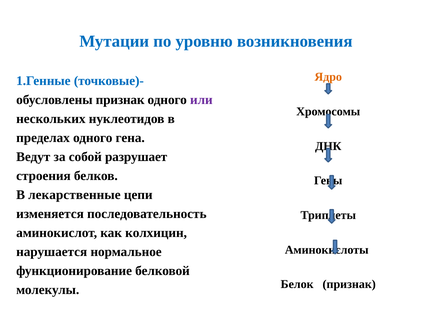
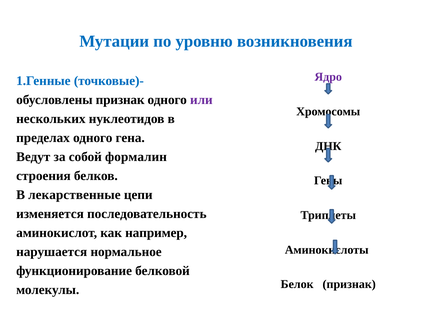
Ядро colour: orange -> purple (328, 77)
разрушает: разрушает -> формалин (136, 157)
колхицин: колхицин -> например (156, 233)
